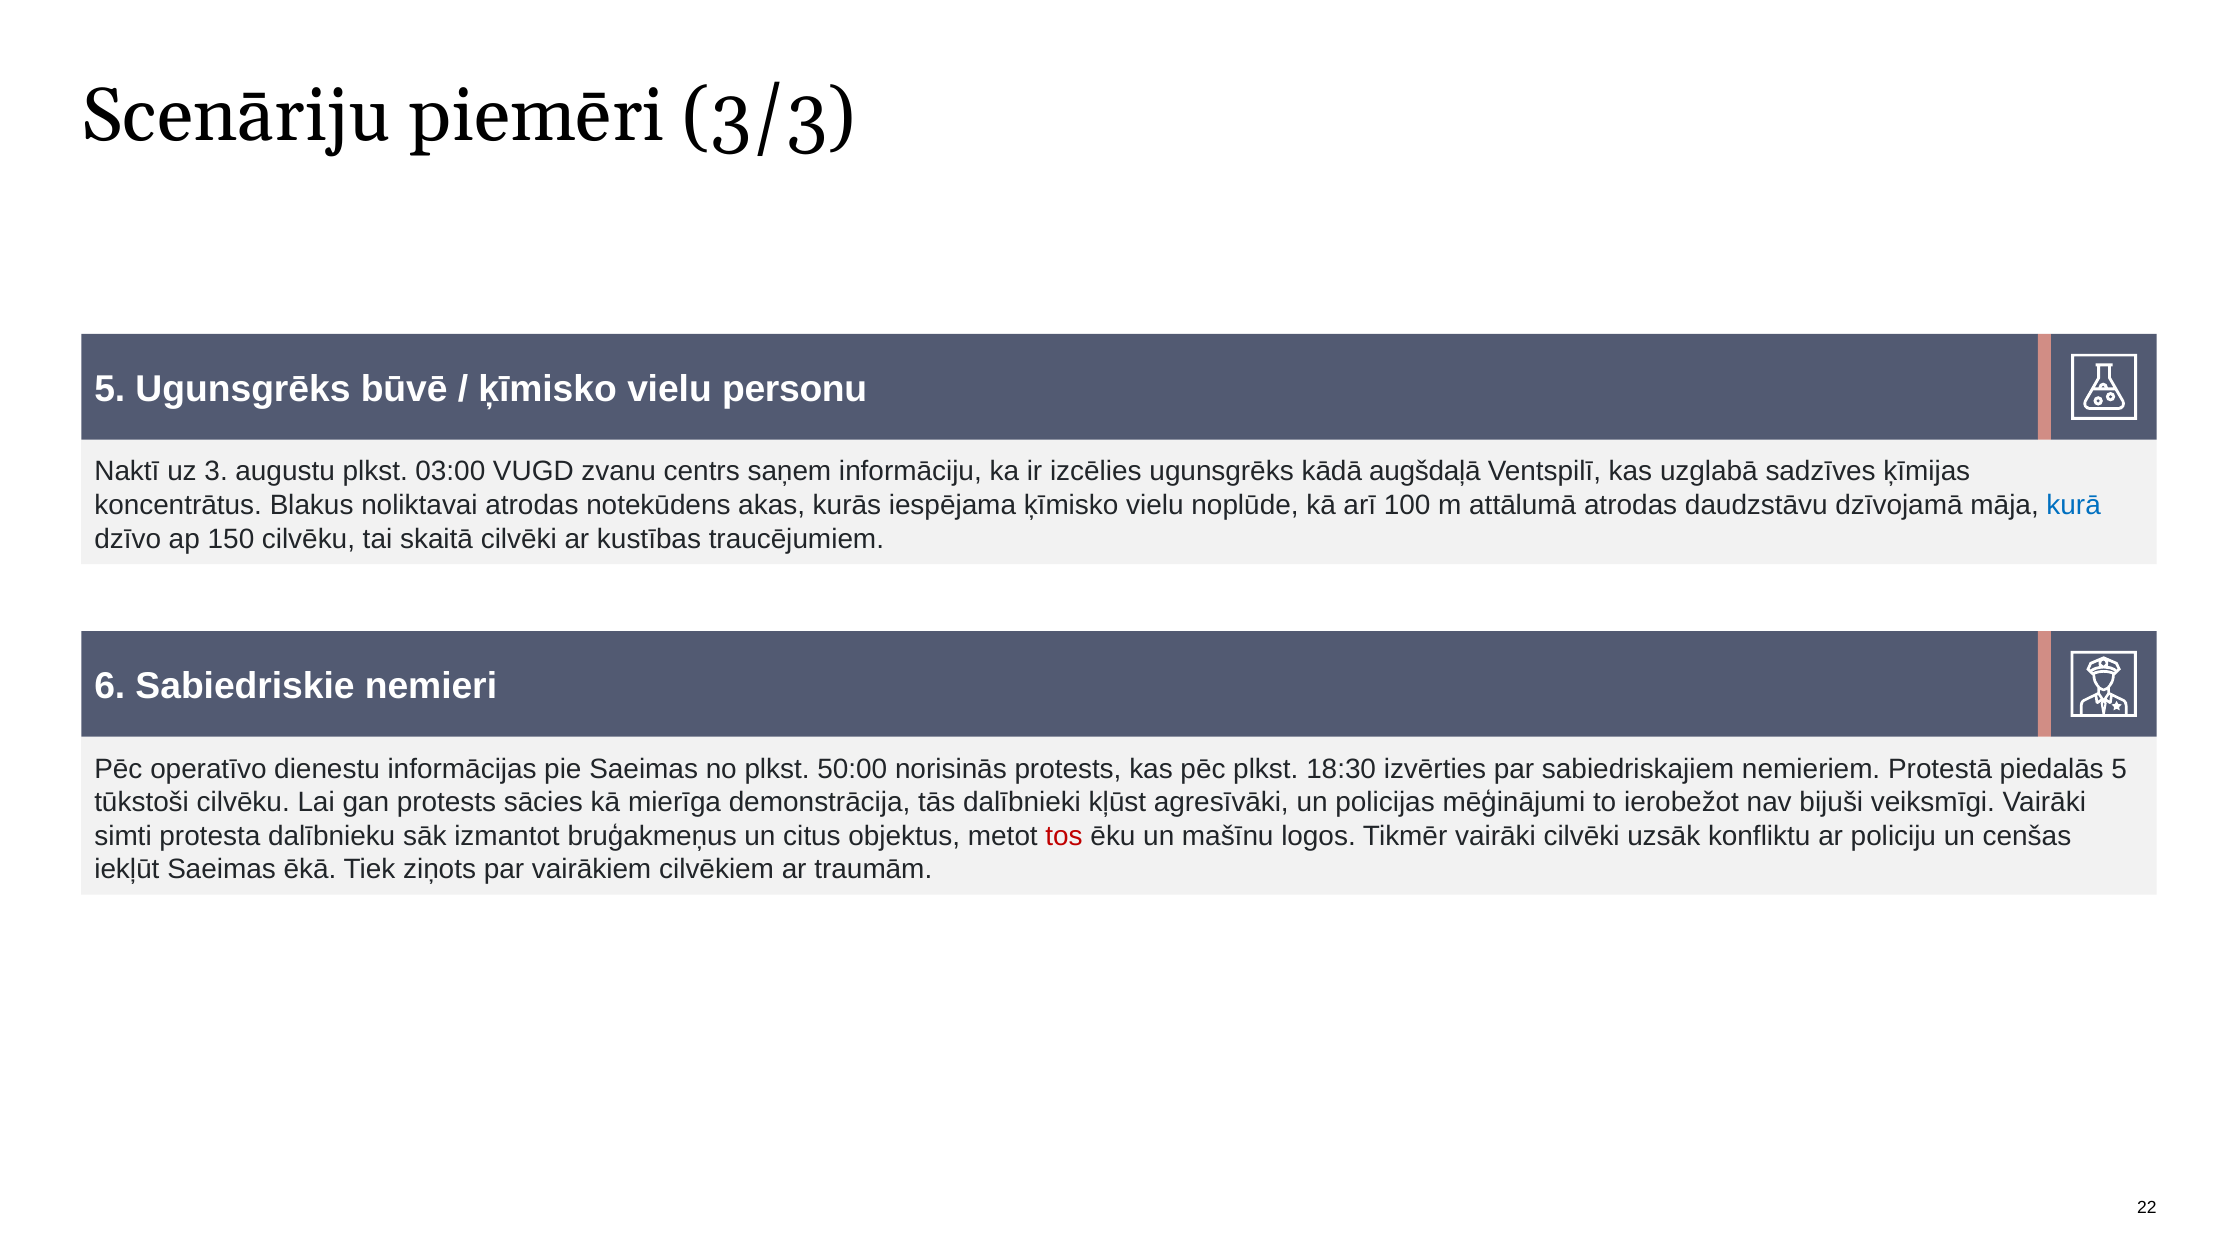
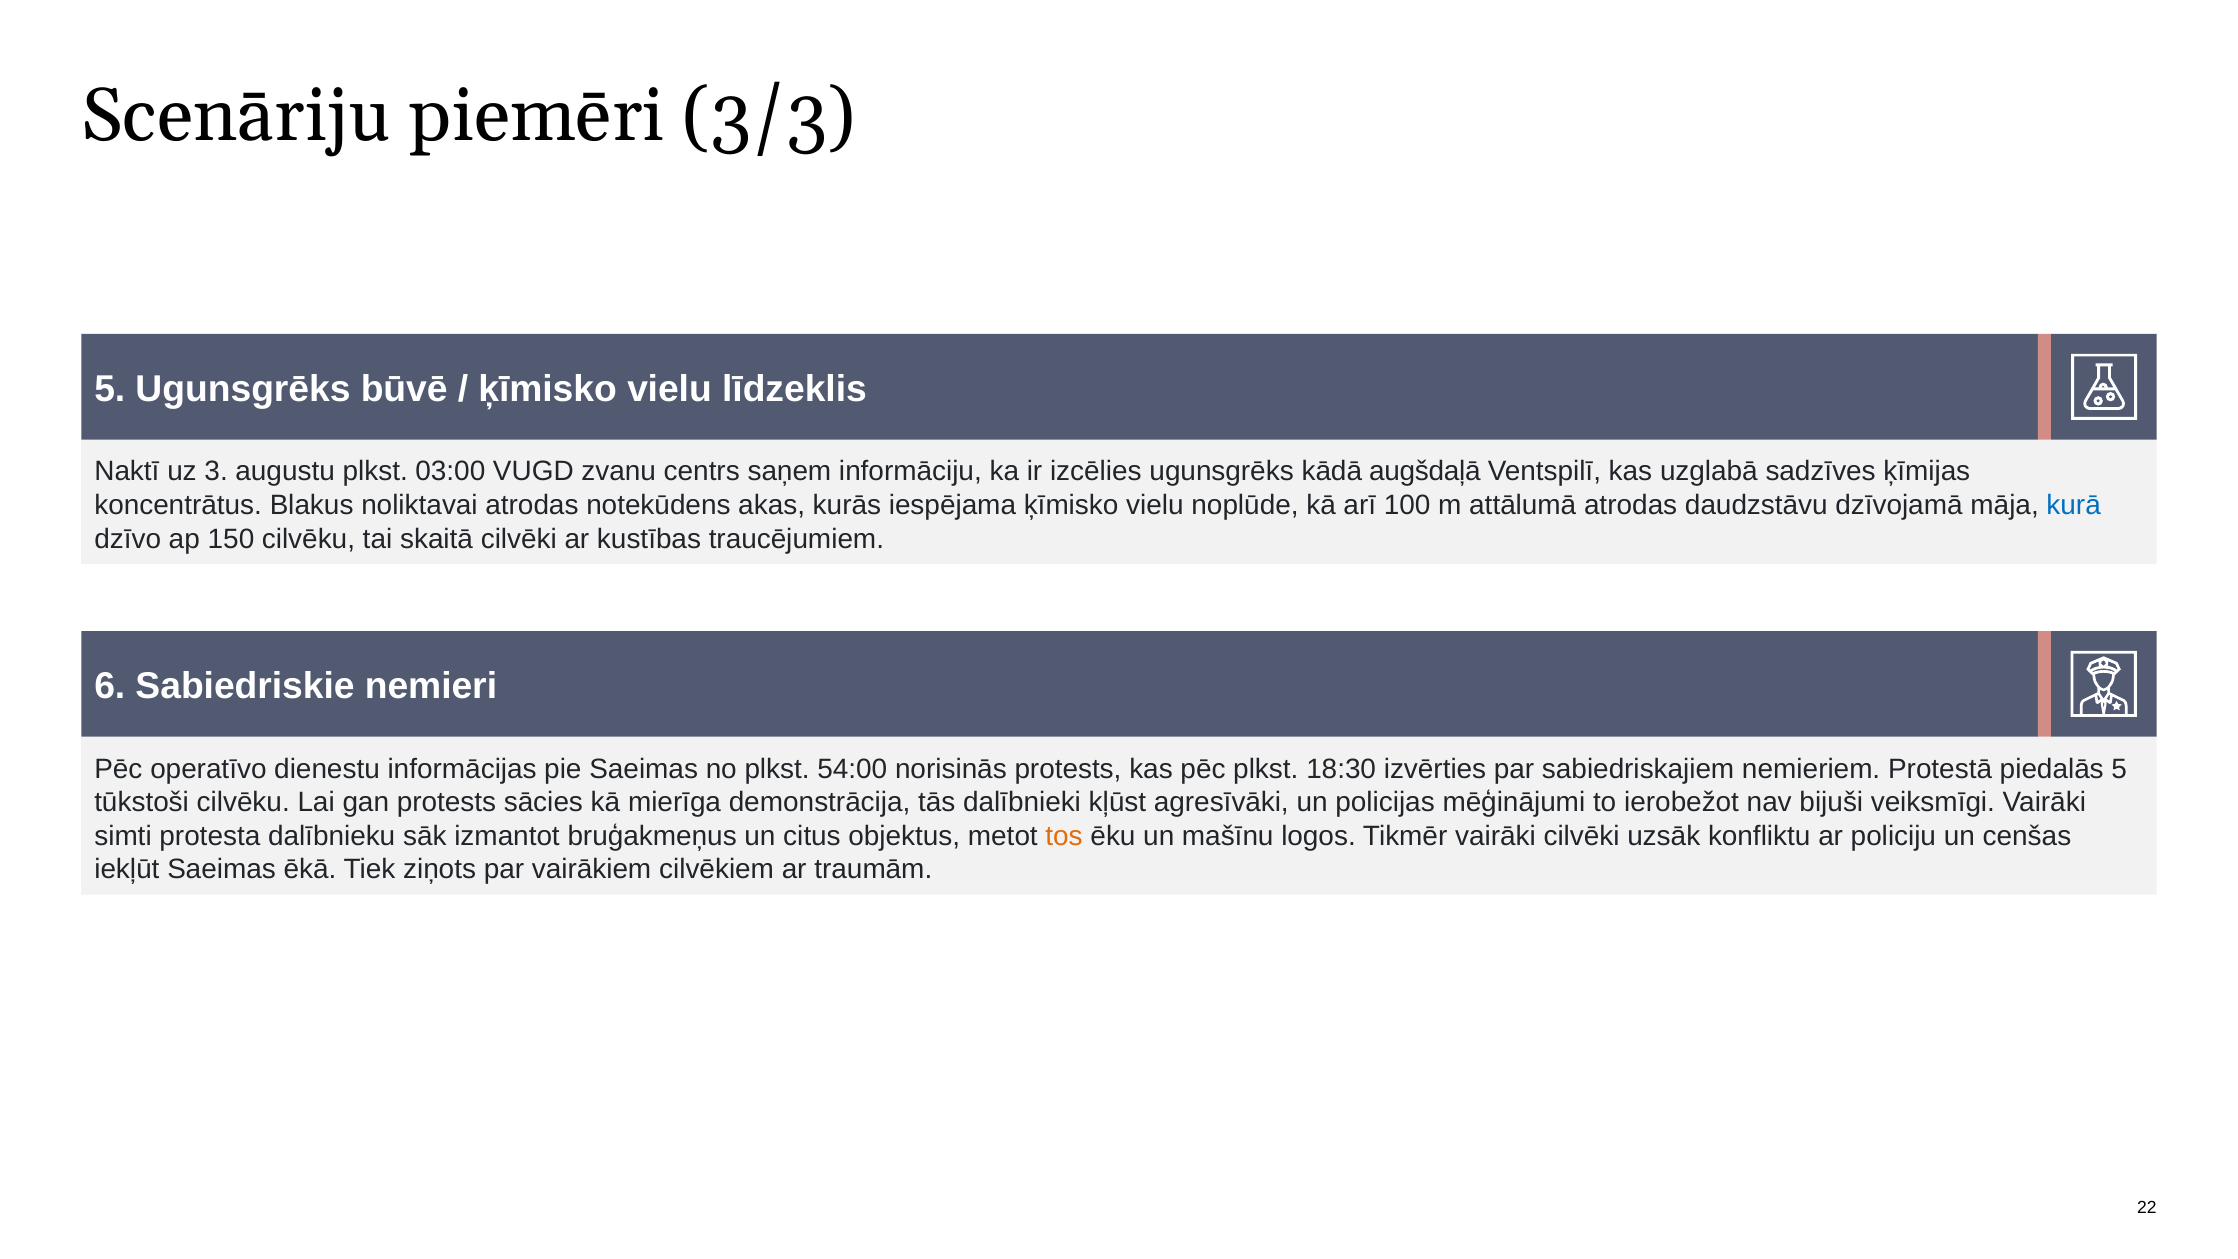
personu: personu -> līdzeklis (794, 389)
50:00: 50:00 -> 54:00 (852, 769)
tos colour: red -> orange (1064, 836)
